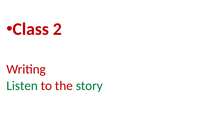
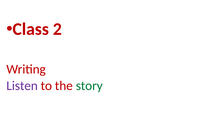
Listen colour: green -> purple (22, 86)
